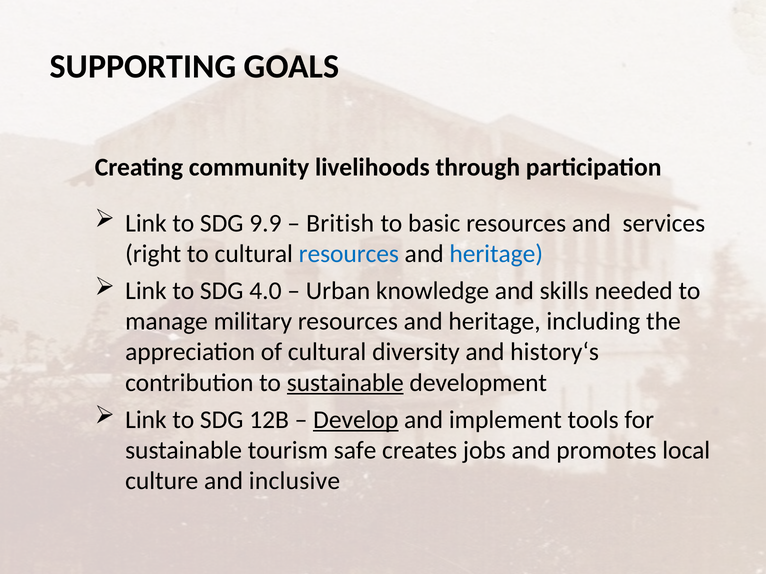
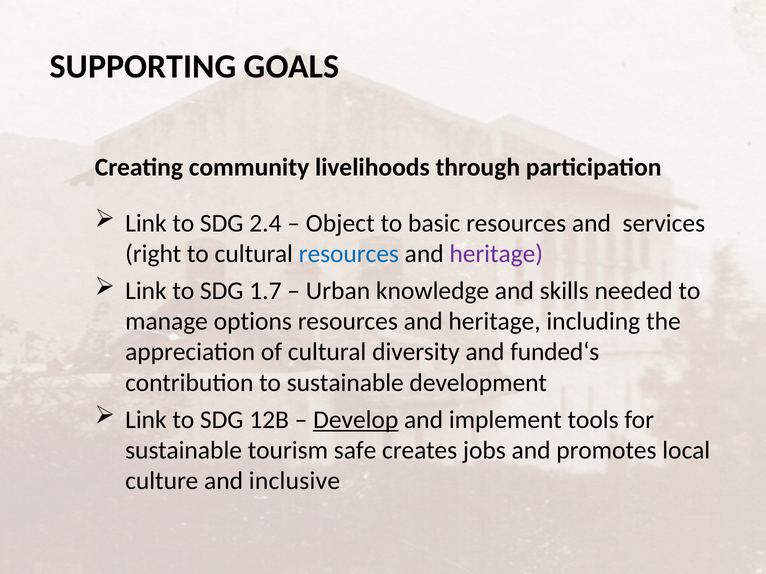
9.9: 9.9 -> 2.4 (265, 223)
British: British -> Object (340, 223)
heritage colour: blue -> purple (496, 254)
4.0: 4.0 -> 1.7 (265, 291)
military: military -> options (253, 322)
history‘s: history‘s -> funded‘s (555, 352)
sustainable underline: present -> none (345, 383)
